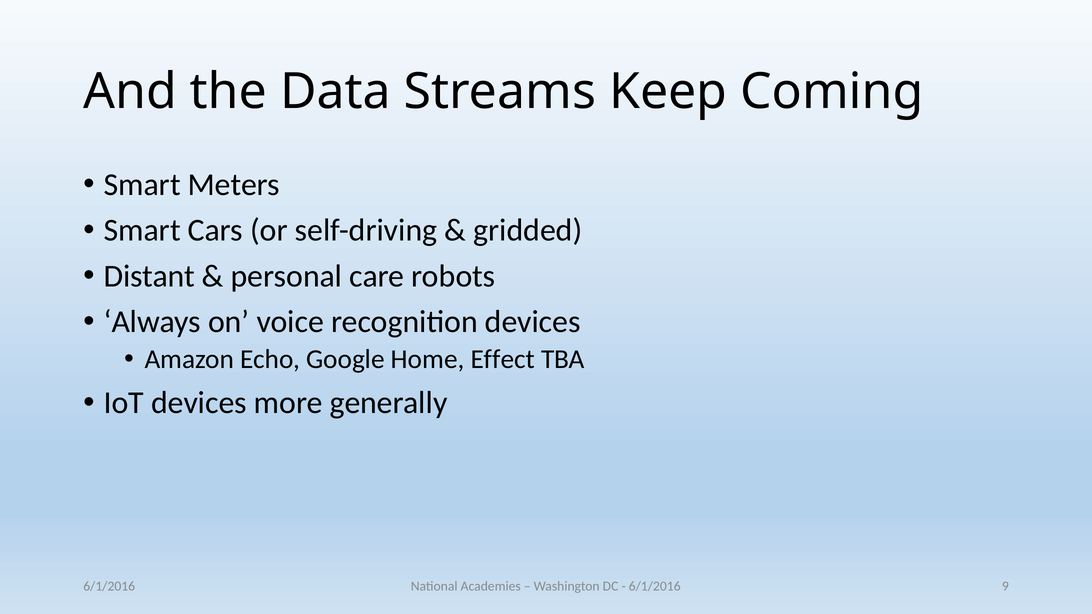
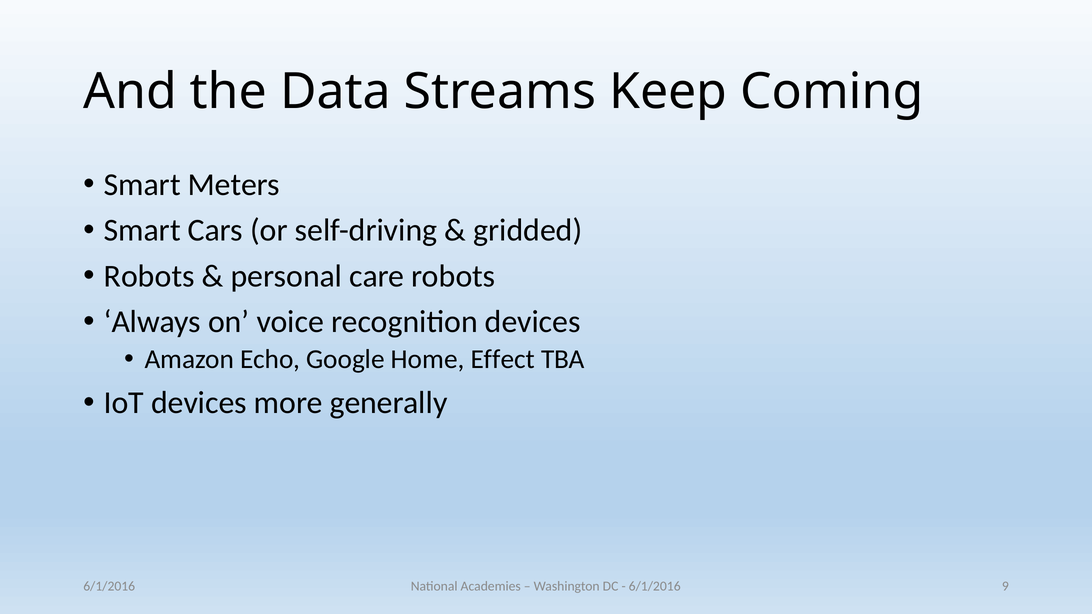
Distant: Distant -> Robots (149, 276)
